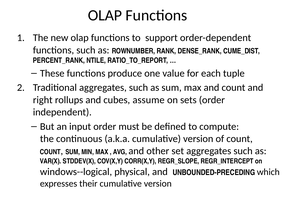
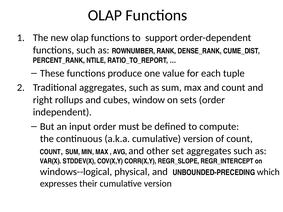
assume: assume -> window (149, 100)
